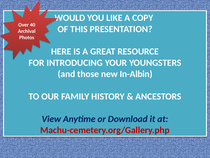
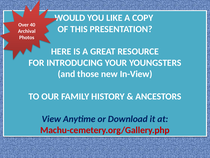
In-Albin: In-Albin -> In-View (136, 74)
